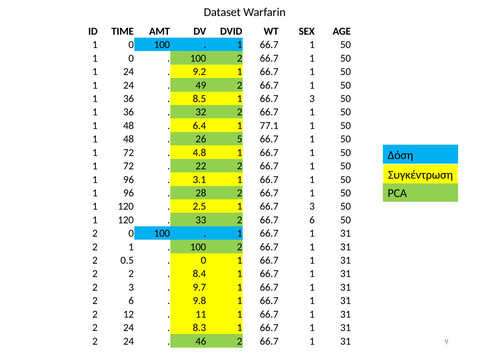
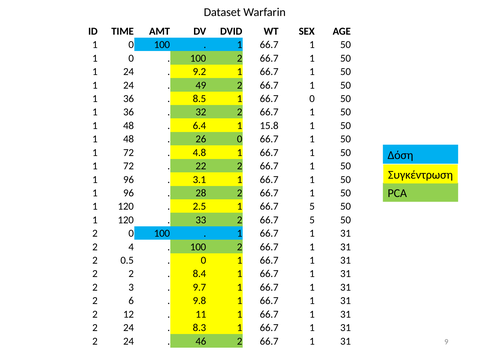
8.5 1 66.7 3: 3 -> 0 (312, 99)
77.1: 77.1 -> 15.8 (269, 126)
26 5: 5 -> 0 (240, 139)
2.5 1 66.7 3: 3 -> 5 (312, 206)
2 66.7 6: 6 -> 5 (312, 220)
2 1: 1 -> 4 (131, 247)
